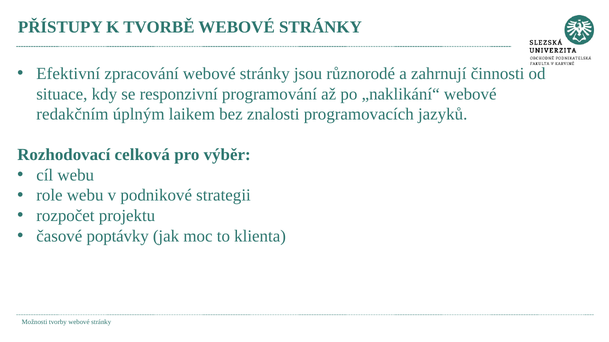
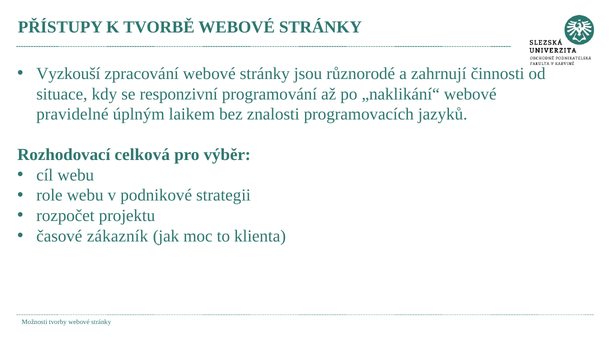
Efektivní: Efektivní -> Vyzkouší (68, 74)
redakčním: redakčním -> pravidelné (72, 115)
poptávky: poptávky -> zákazník (118, 236)
